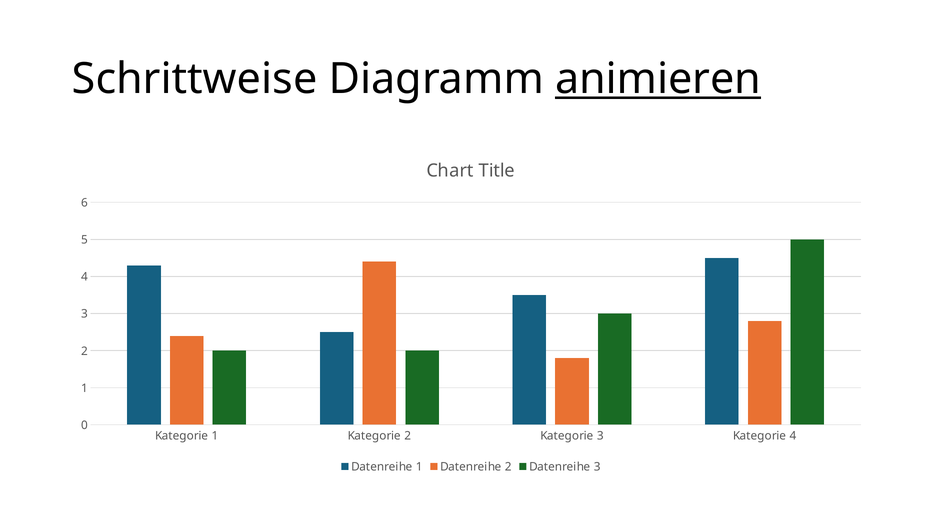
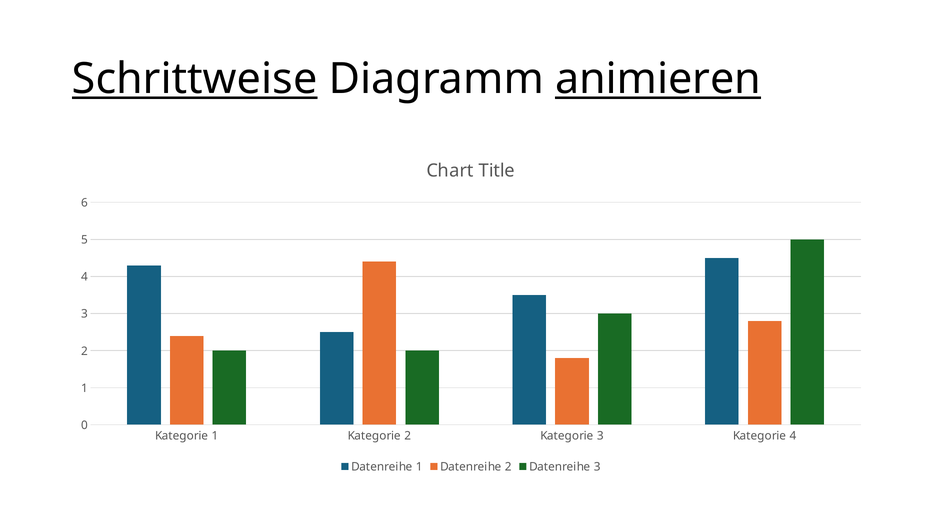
Schrittweise underline: none -> present (195, 79)
